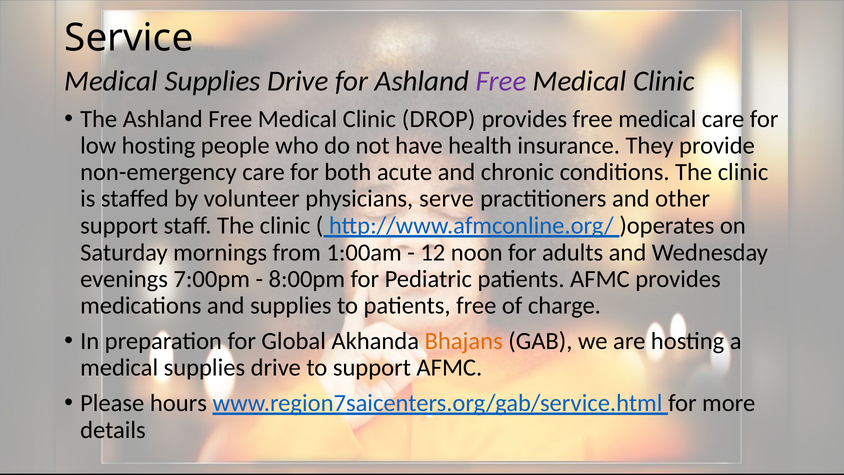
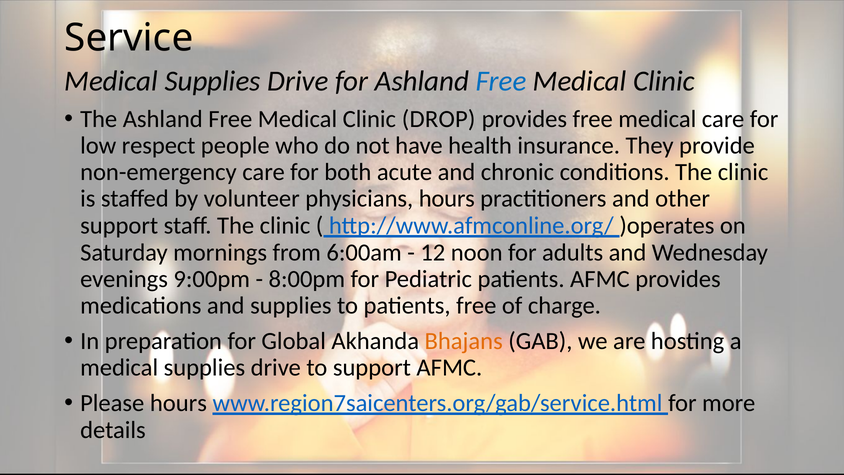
Free colour: purple -> blue (501, 81)
low hosting: hosting -> respect (159, 146)
physicians serve: serve -> hours (447, 199)
1:00am: 1:00am -> 6:00am (364, 252)
7:00pm: 7:00pm -> 9:00pm (212, 279)
